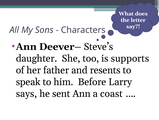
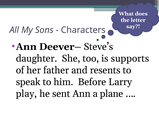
says: says -> play (26, 93)
coast: coast -> plane (112, 93)
